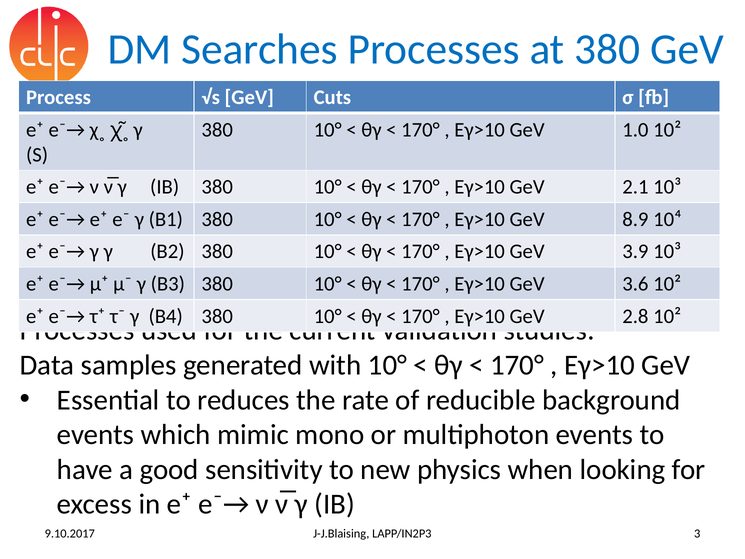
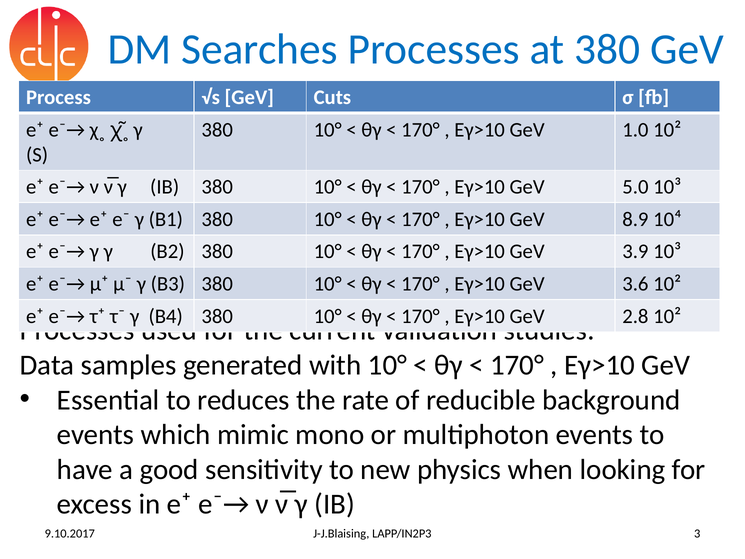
2.1: 2.1 -> 5.0 (635, 187)
